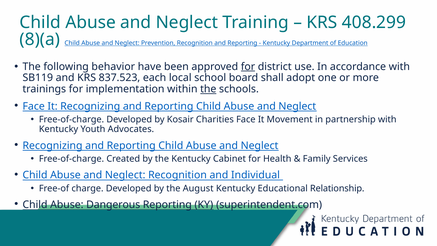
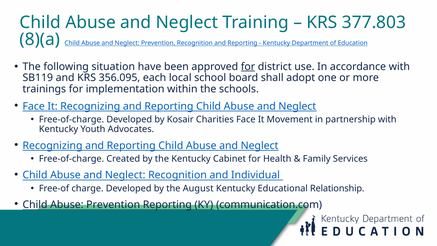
408.299: 408.299 -> 377.803 (374, 22)
behavior: behavior -> situation (113, 67)
837.523: 837.523 -> 356.095 (119, 78)
the underline: present -> none (208, 89)
Abuse Dangerous: Dangerous -> Prevention (113, 205)
superintendent.com: superintendent.com -> communication.com (269, 205)
